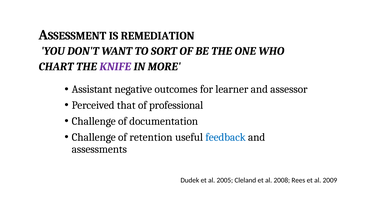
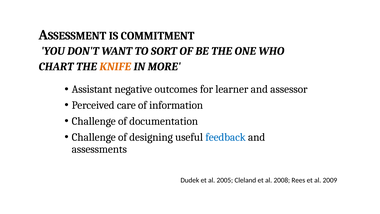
REMEDIATION: REMEDIATION -> COMMITMENT (158, 36)
KNIFE colour: purple -> orange (115, 67)
that: that -> care (126, 105)
professional: professional -> information (176, 105)
retention: retention -> designing (151, 137)
